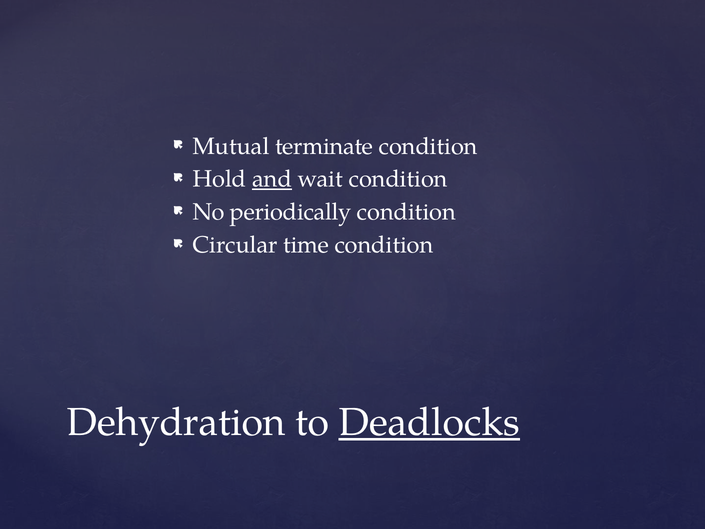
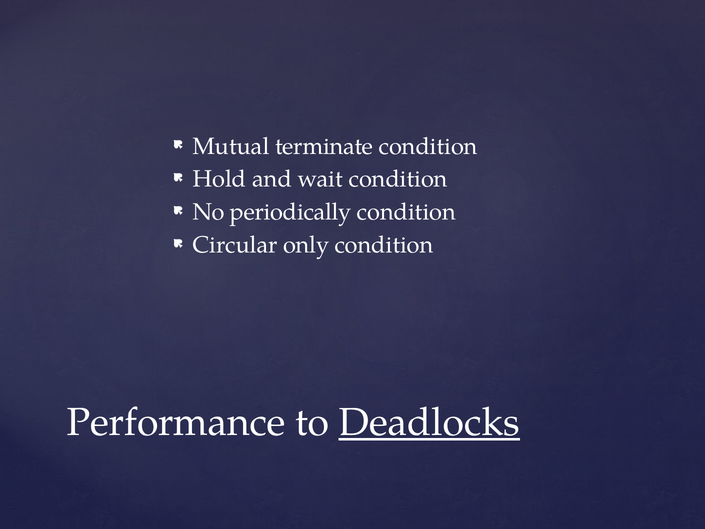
and underline: present -> none (272, 179)
time: time -> only (306, 245)
Dehydration: Dehydration -> Performance (176, 422)
